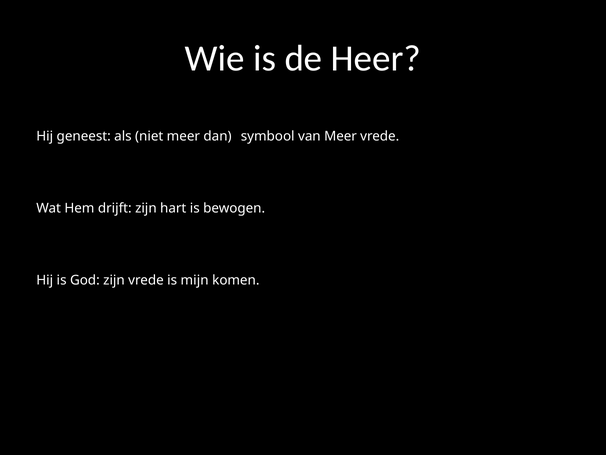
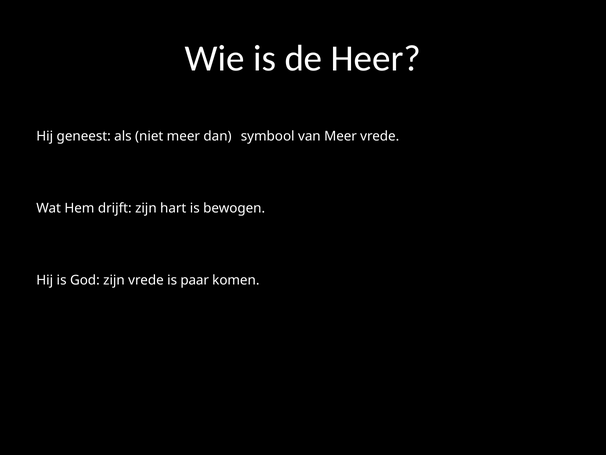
mijn: mijn -> paar (195, 280)
